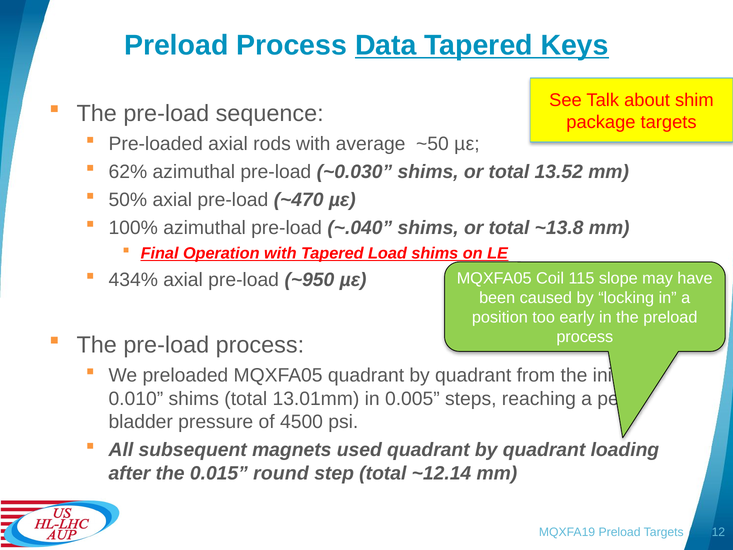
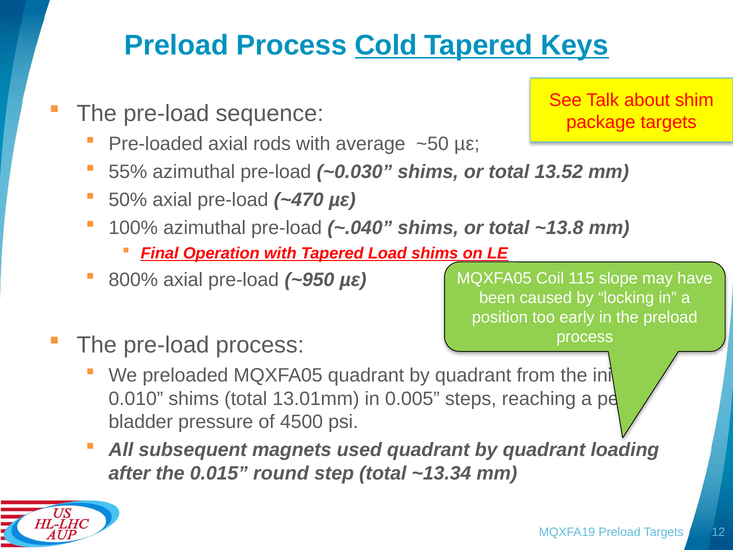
Data: Data -> Cold (386, 45)
62%: 62% -> 55% (128, 172)
434%: 434% -> 800% (133, 280)
~12.14: ~12.14 -> ~13.34 (441, 473)
